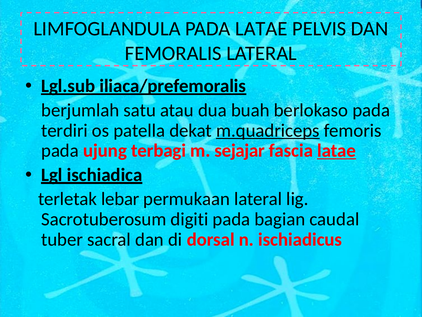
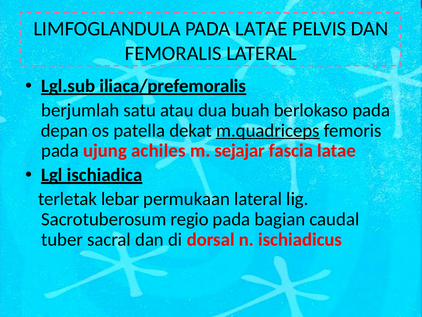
terdiri: terdiri -> depan (65, 130)
terbagi: terbagi -> achiles (158, 151)
latae underline: present -> none (337, 151)
digiti: digiti -> regio (190, 219)
